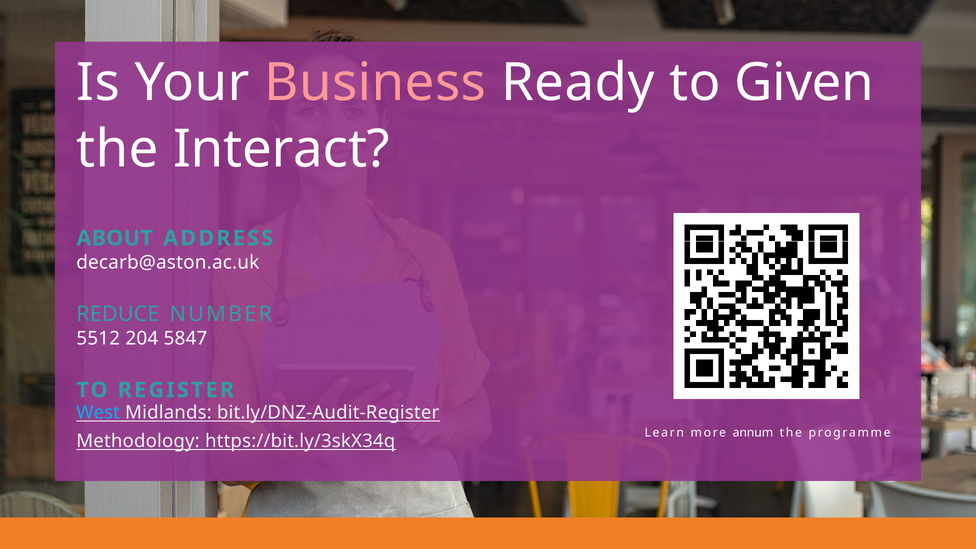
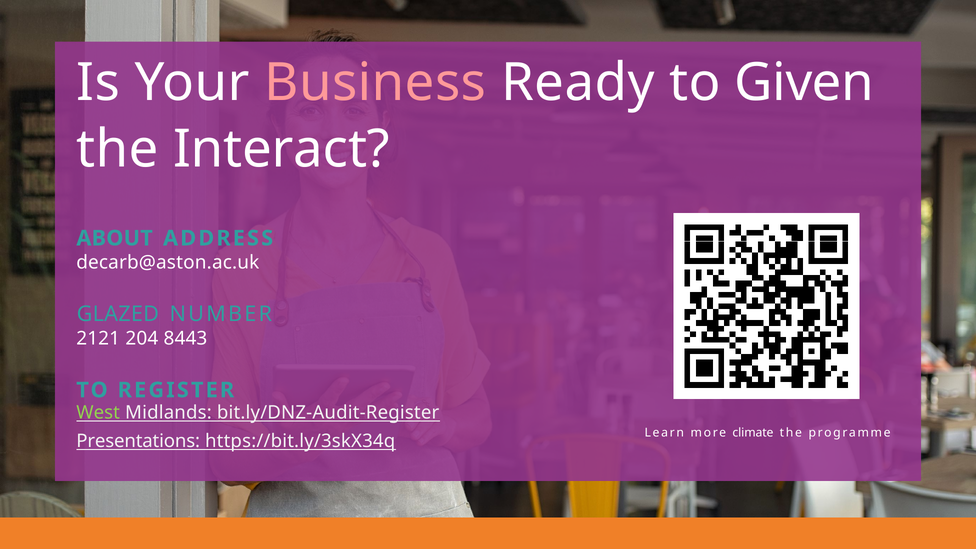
REDUCE: REDUCE -> GLAZED (118, 314)
5512: 5512 -> 2121 (98, 338)
5847: 5847 -> 8443 (185, 338)
West colour: light blue -> light green (98, 412)
annum: annum -> climate (753, 433)
Methodology: Methodology -> Presentations (138, 441)
